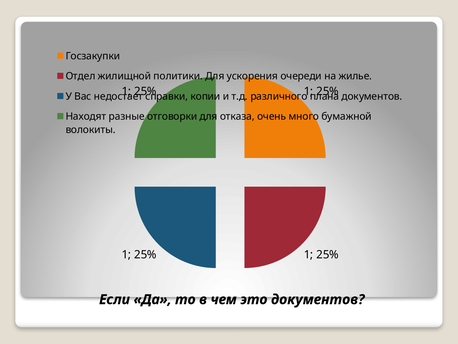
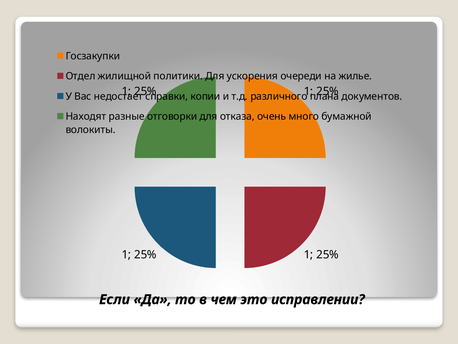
это документов: документов -> исправлении (318, 299)
